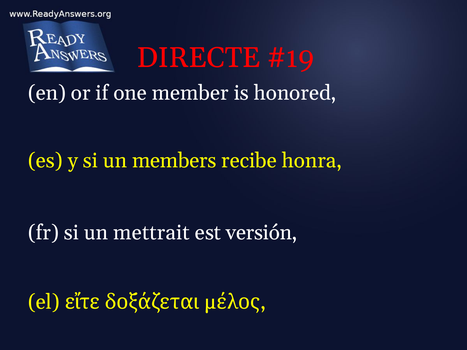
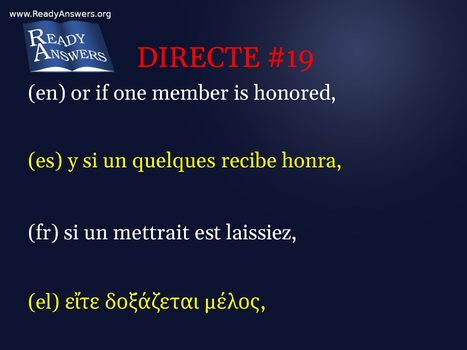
members: members -> quelques (174, 161)
versión: versión -> laissiez (262, 233)
